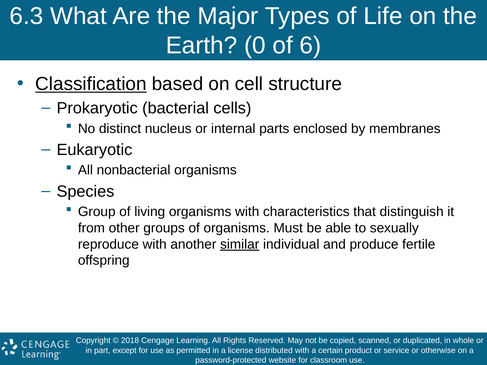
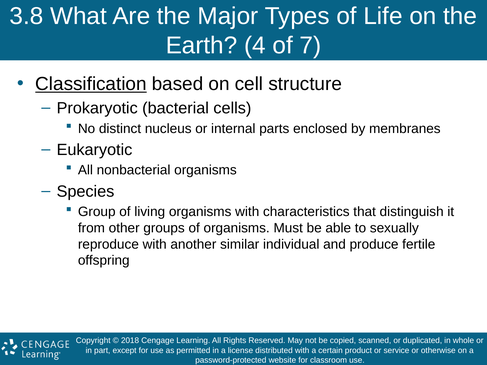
6.3: 6.3 -> 3.8 (26, 16)
0: 0 -> 4 (255, 45)
6: 6 -> 7 (310, 45)
similar underline: present -> none (240, 244)
